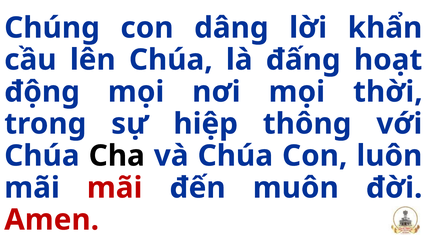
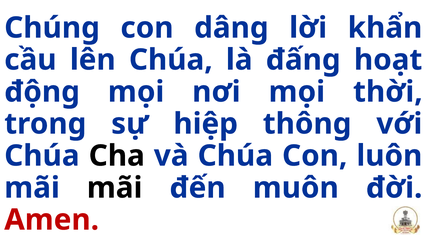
mãi colour: red -> black (115, 188)
